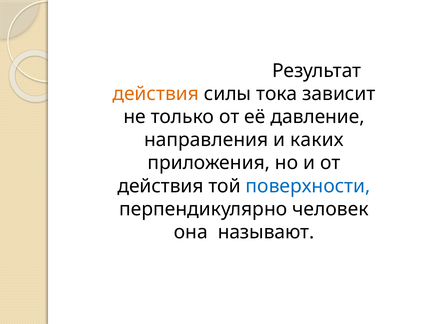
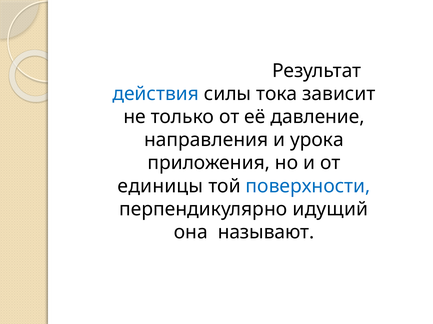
действия colour: orange -> blue (156, 94)
каких: каких -> урока (317, 140)
действия: действия -> единицы (160, 186)
человек: человек -> идущий (330, 210)
